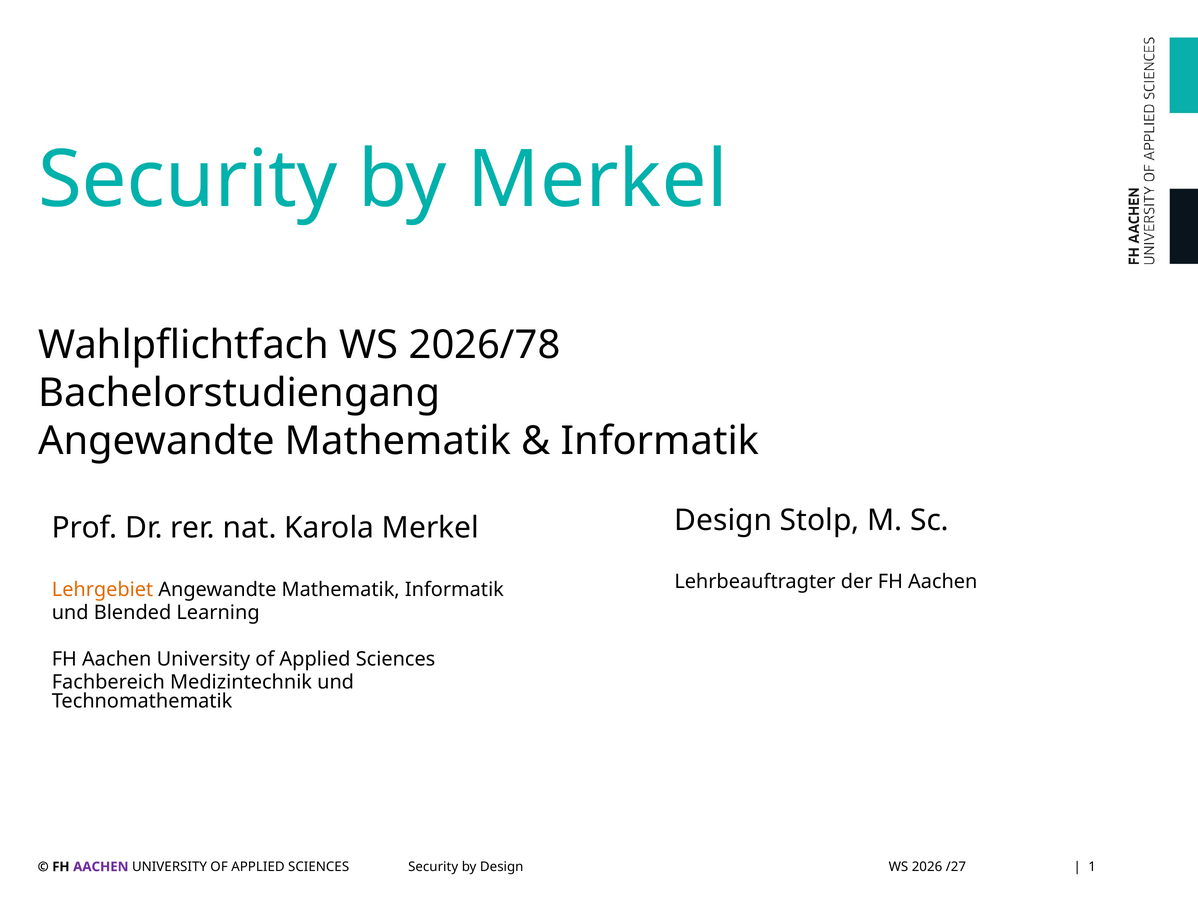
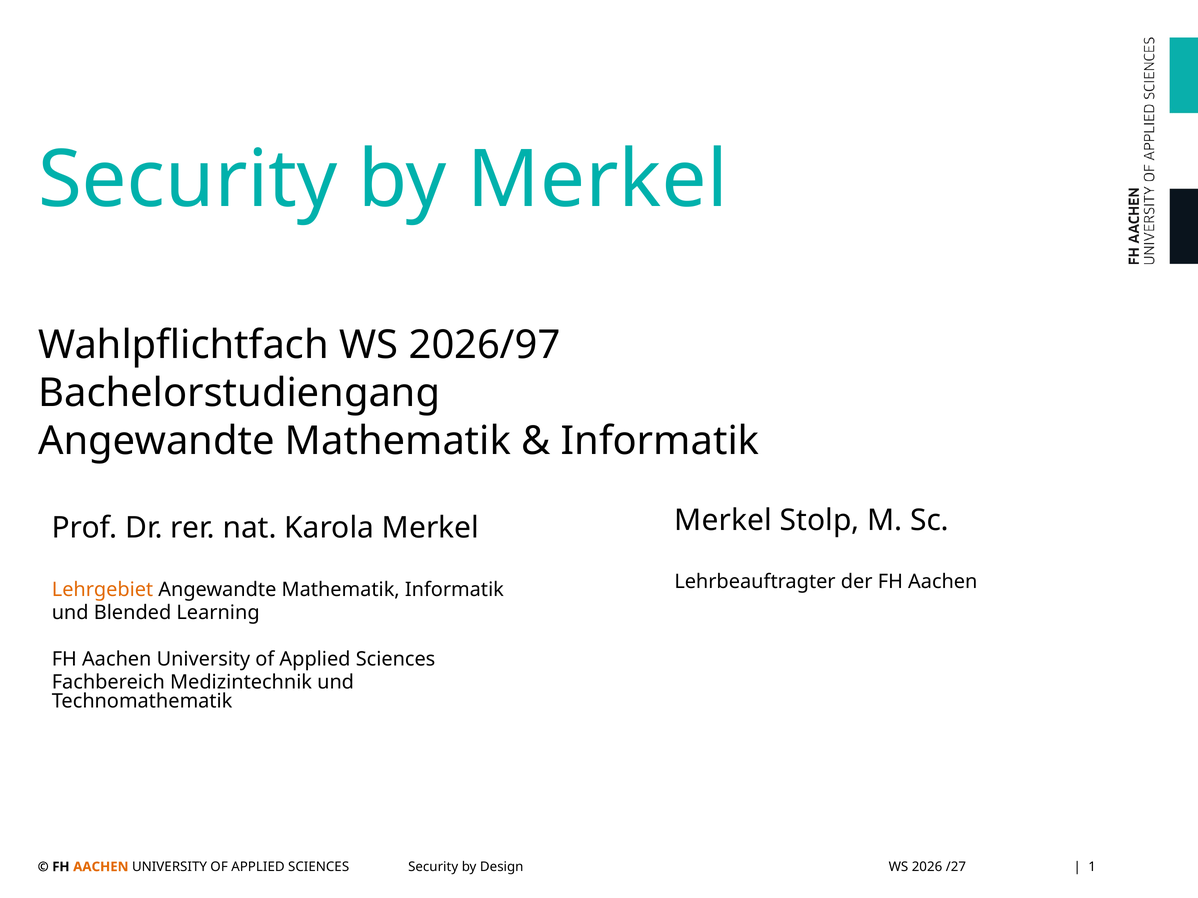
2026/78: 2026/78 -> 2026/97 (485, 346)
Design: Design -> Merkel (723, 521)
AACHEN colour: purple -> orange (101, 867)
